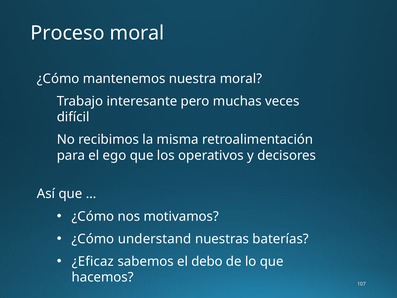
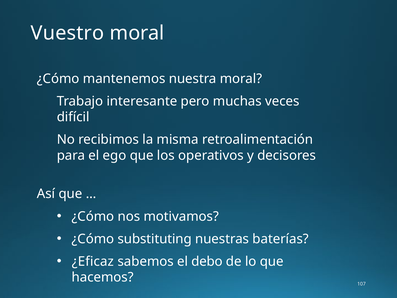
Proceso: Proceso -> Vuestro (67, 33)
understand: understand -> substituting (155, 239)
